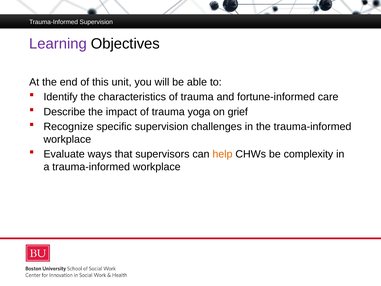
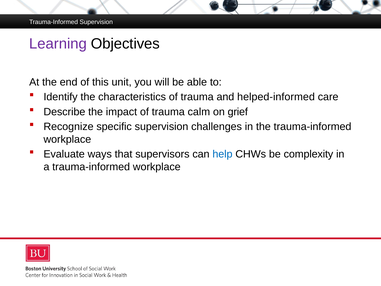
fortune-informed: fortune-informed -> helped-informed (276, 97)
yoga: yoga -> calm (199, 112)
help colour: orange -> blue (222, 154)
